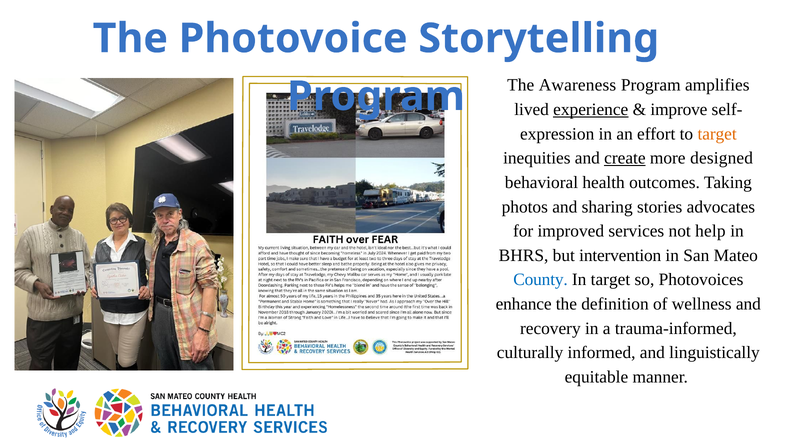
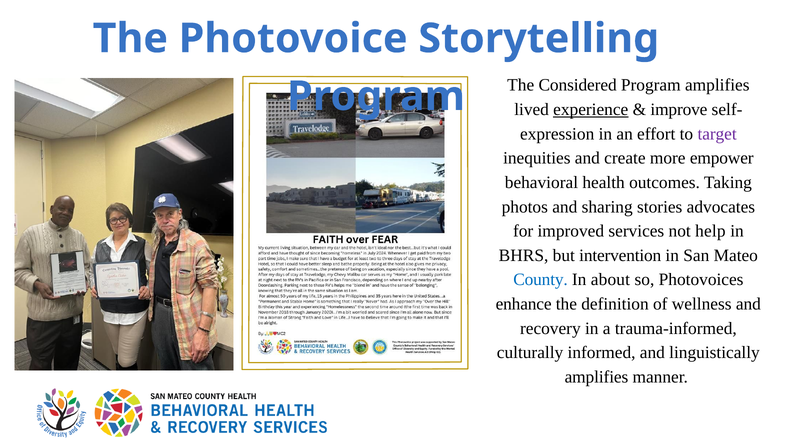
Awareness: Awareness -> Considered (578, 85)
target colour: orange -> purple (717, 134)
create underline: present -> none (625, 158)
designed: designed -> empower (722, 158)
In target: target -> about (610, 280)
equitable: equitable -> amplifies (596, 377)
